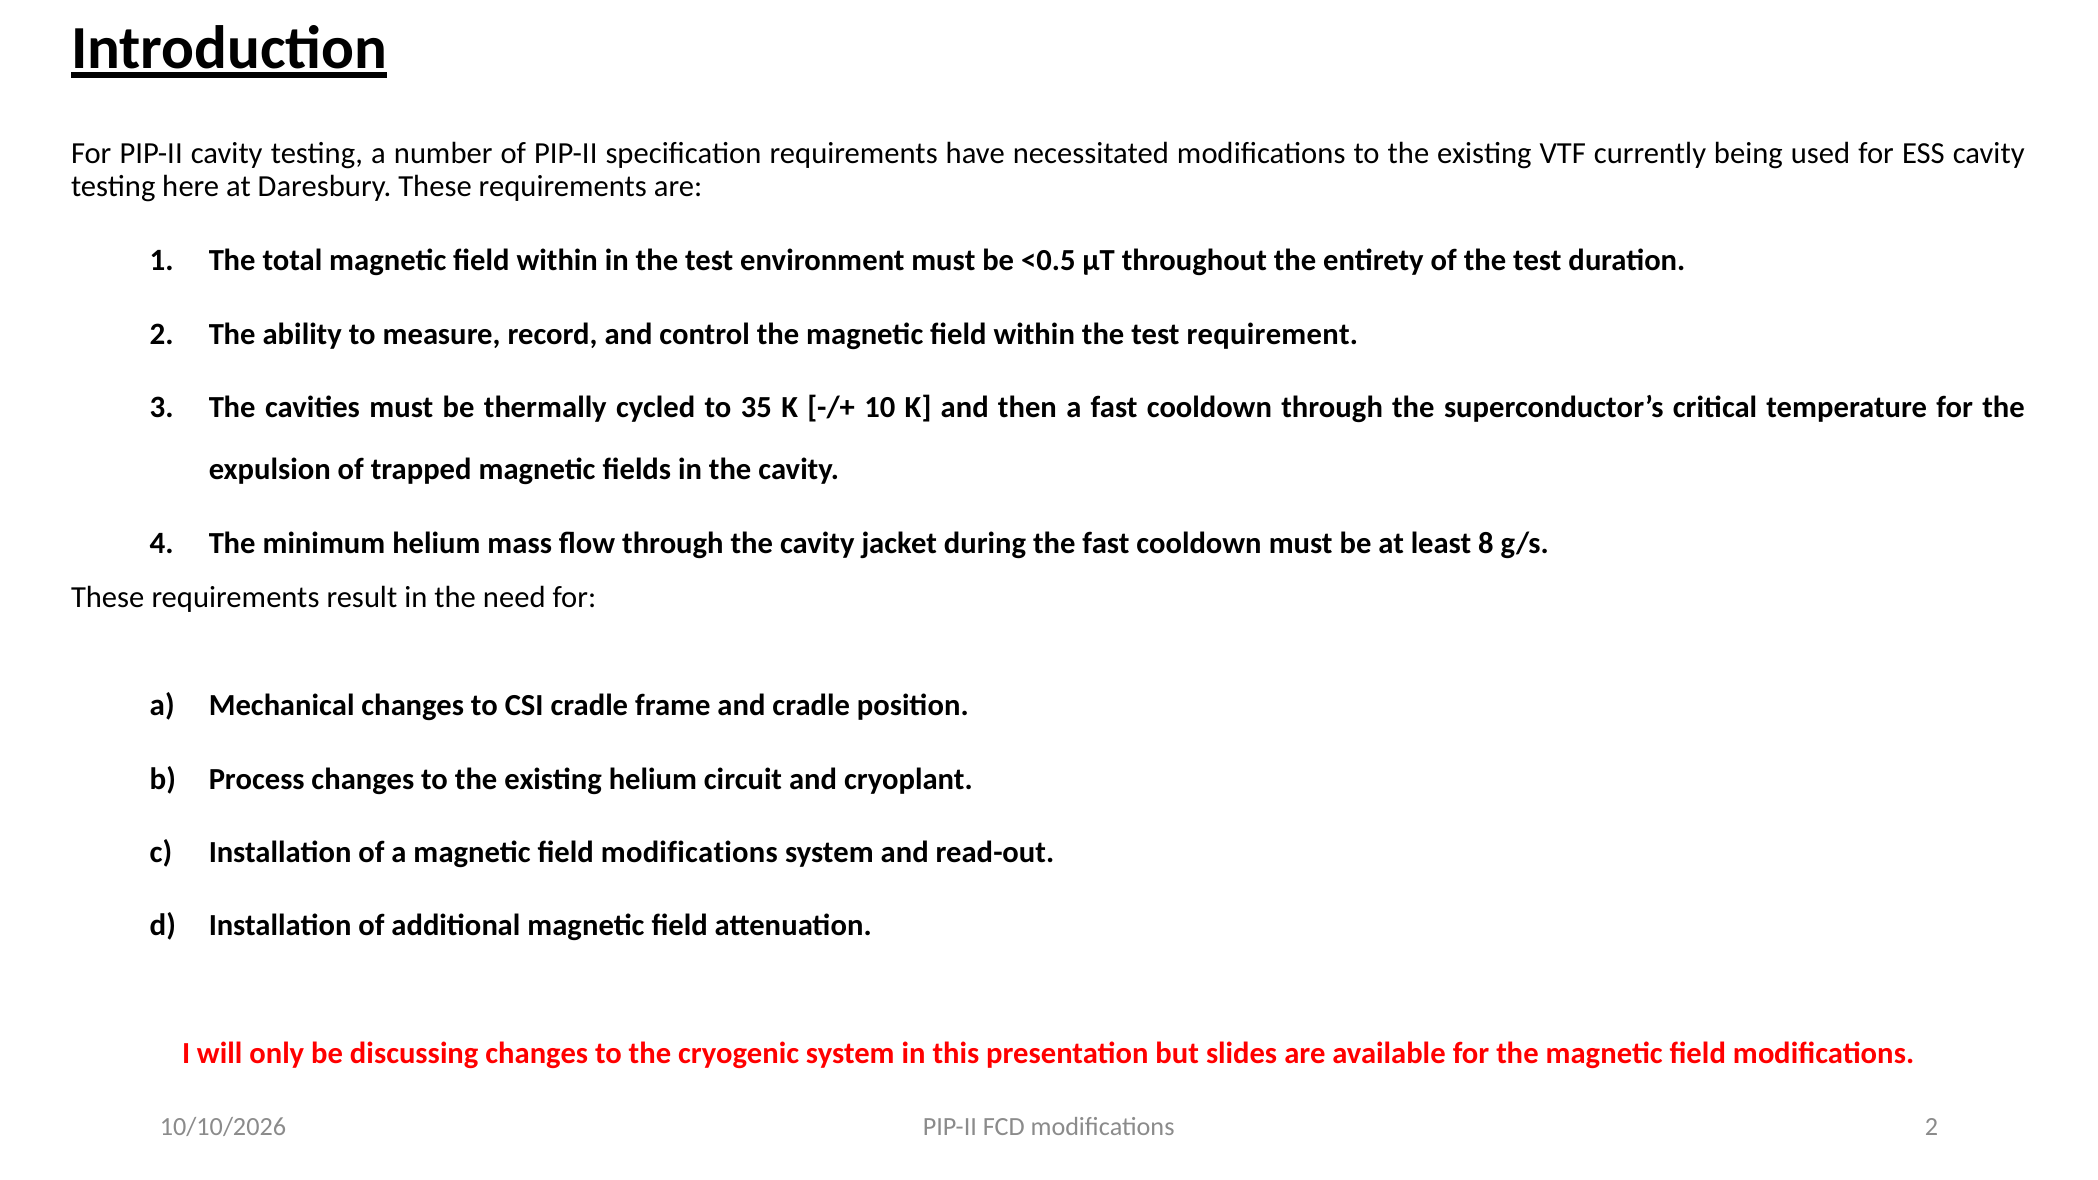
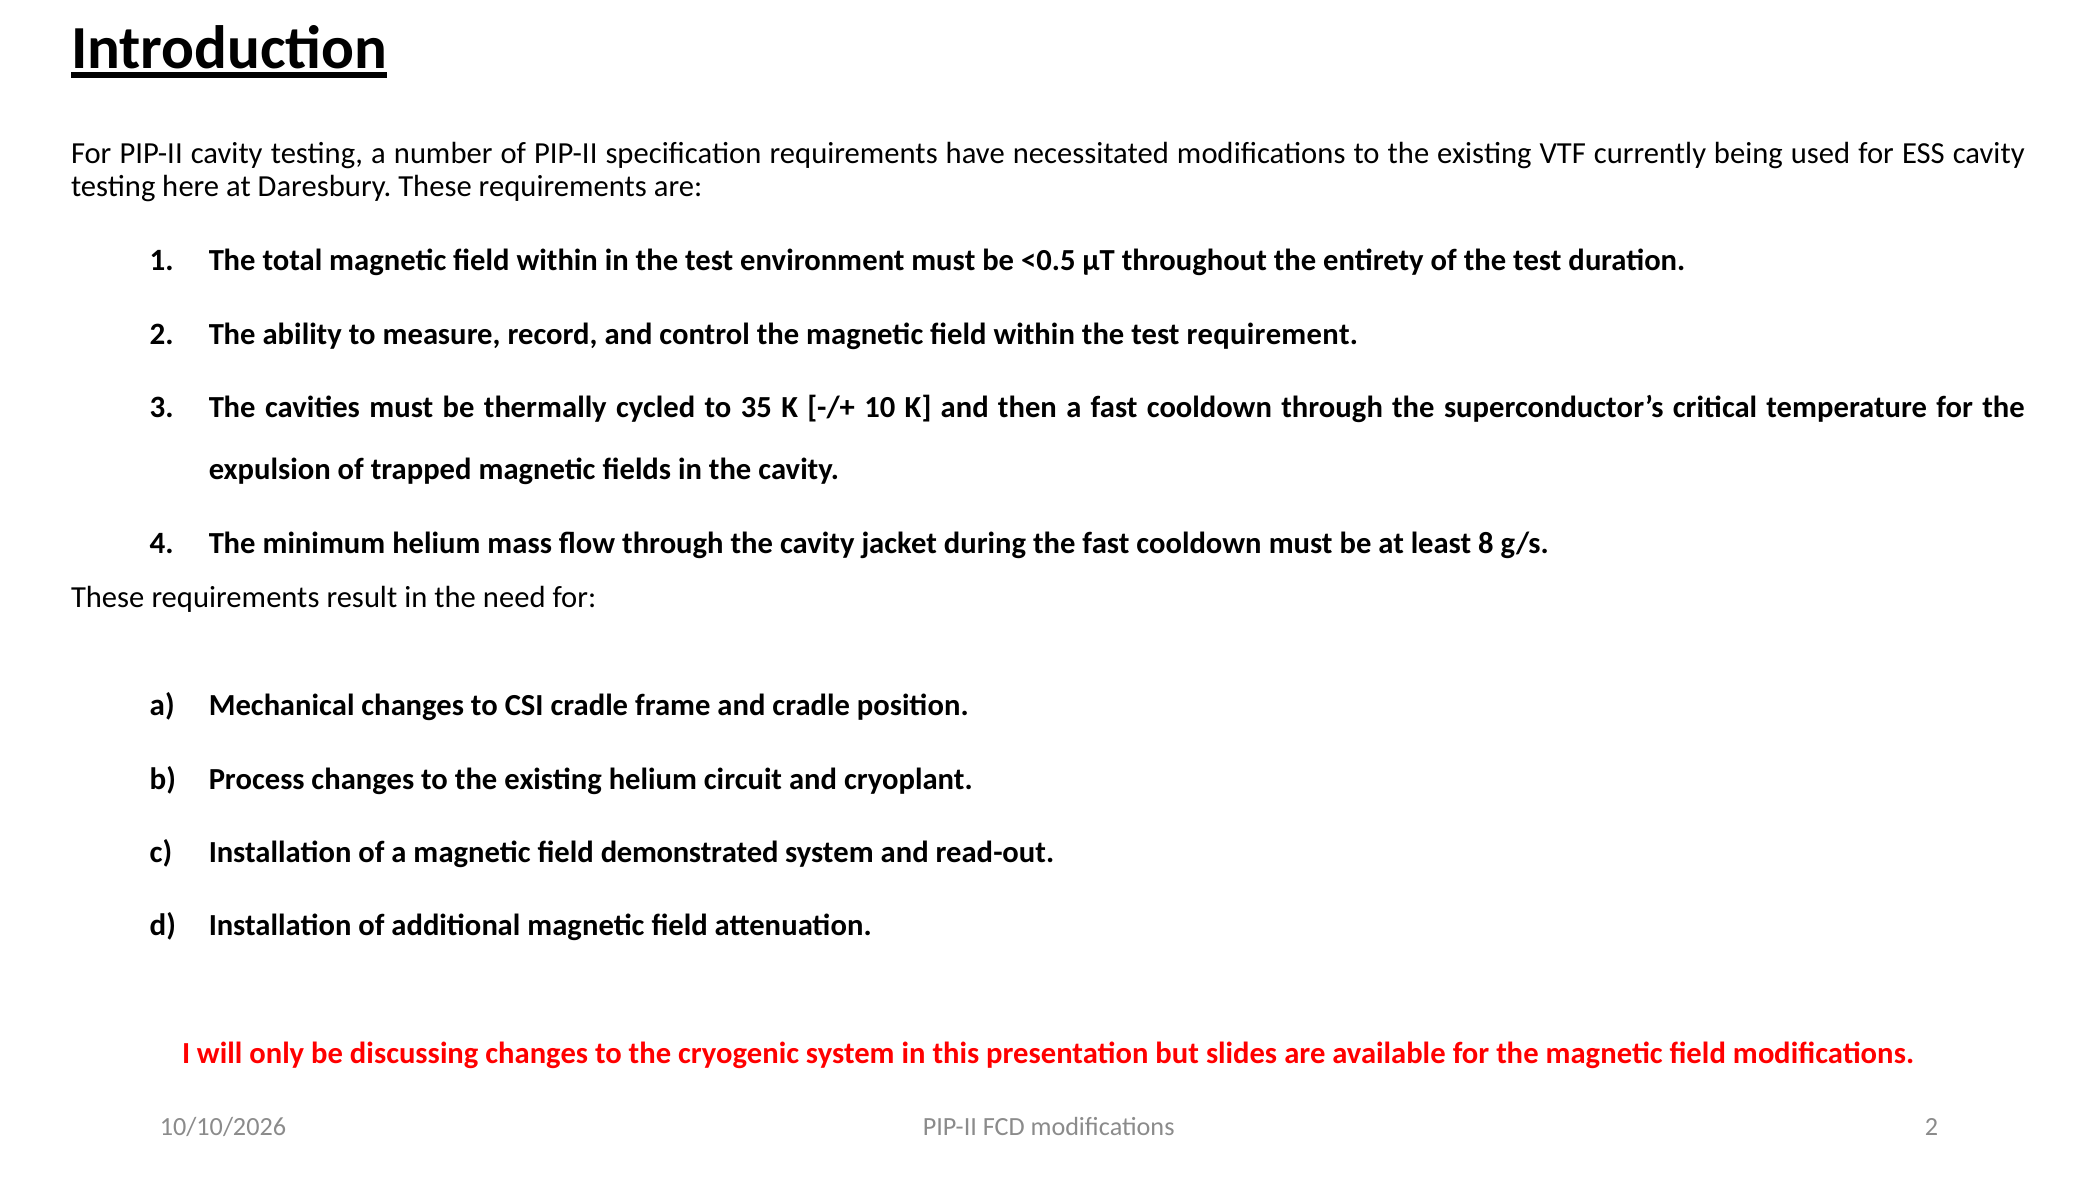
a magnetic field modifications: modifications -> demonstrated (690, 853)
